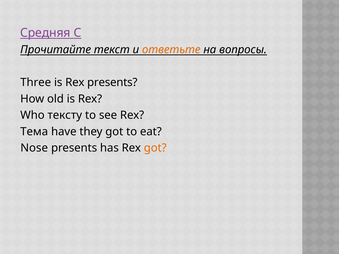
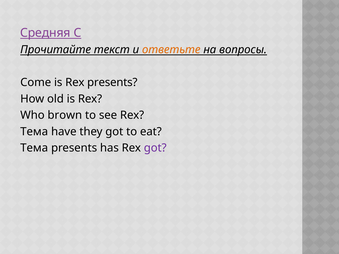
Three: Three -> Come (36, 83)
тексту: тексту -> brown (65, 115)
Nose: Nose -> Тема (34, 148)
got colour: orange -> purple (155, 148)
